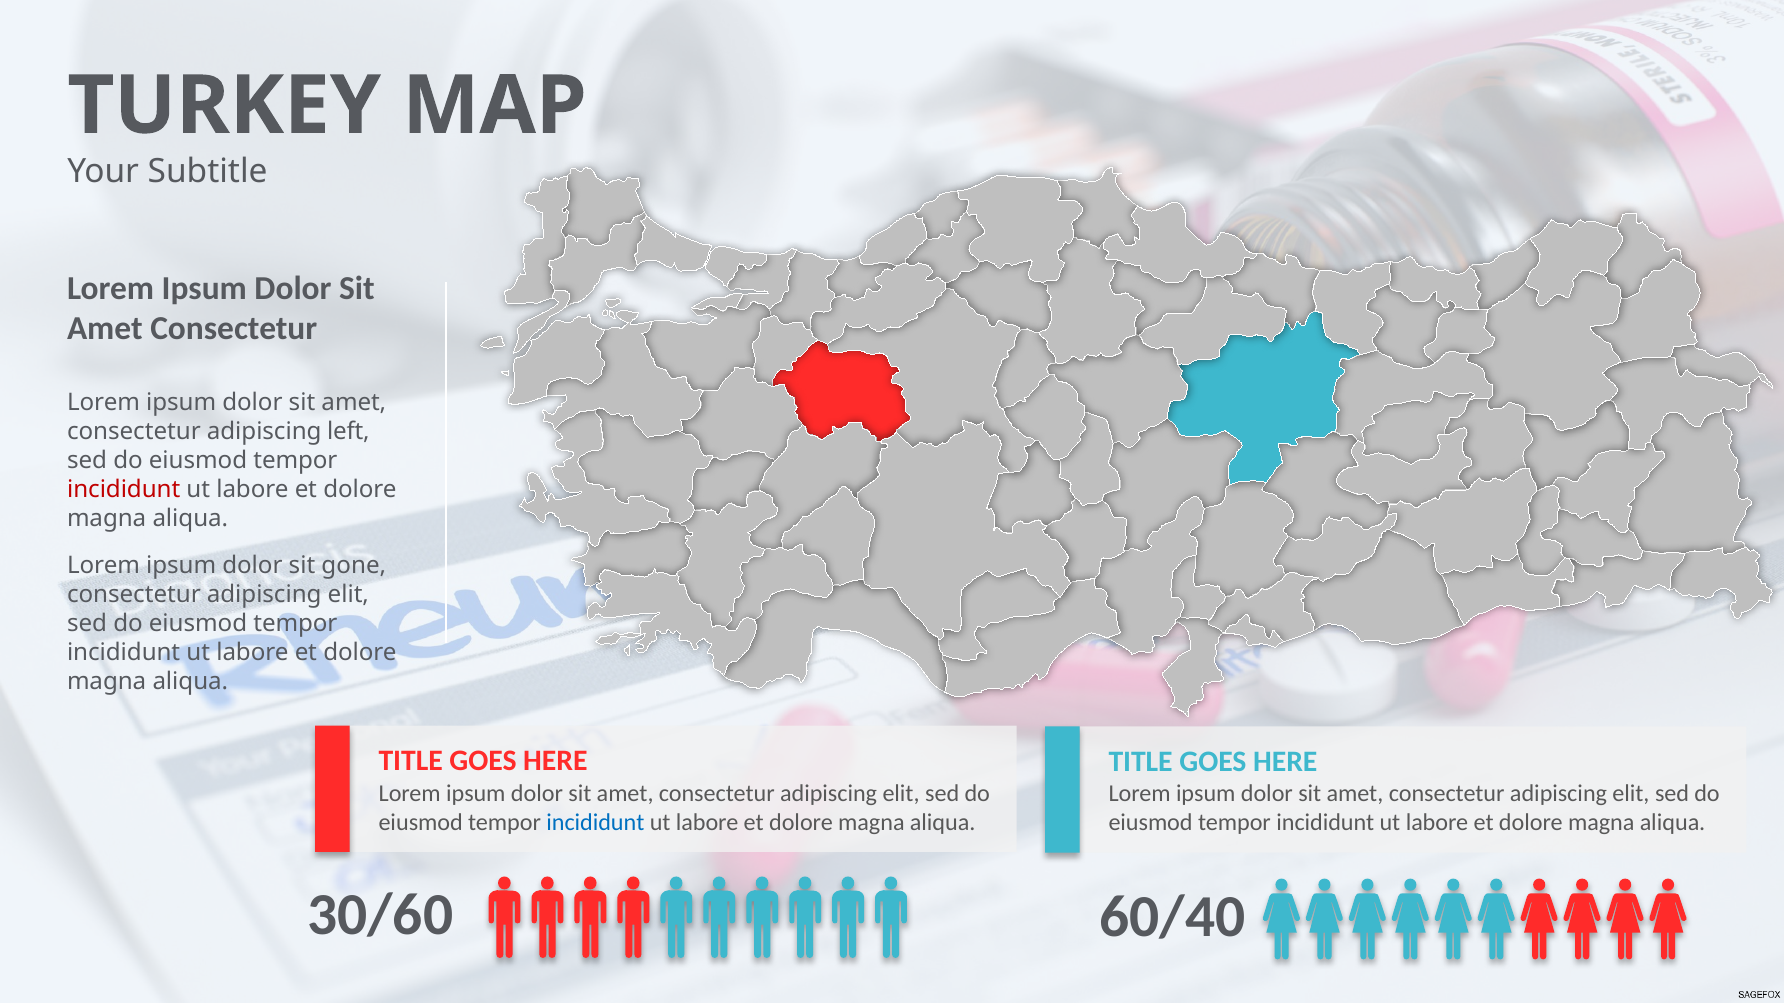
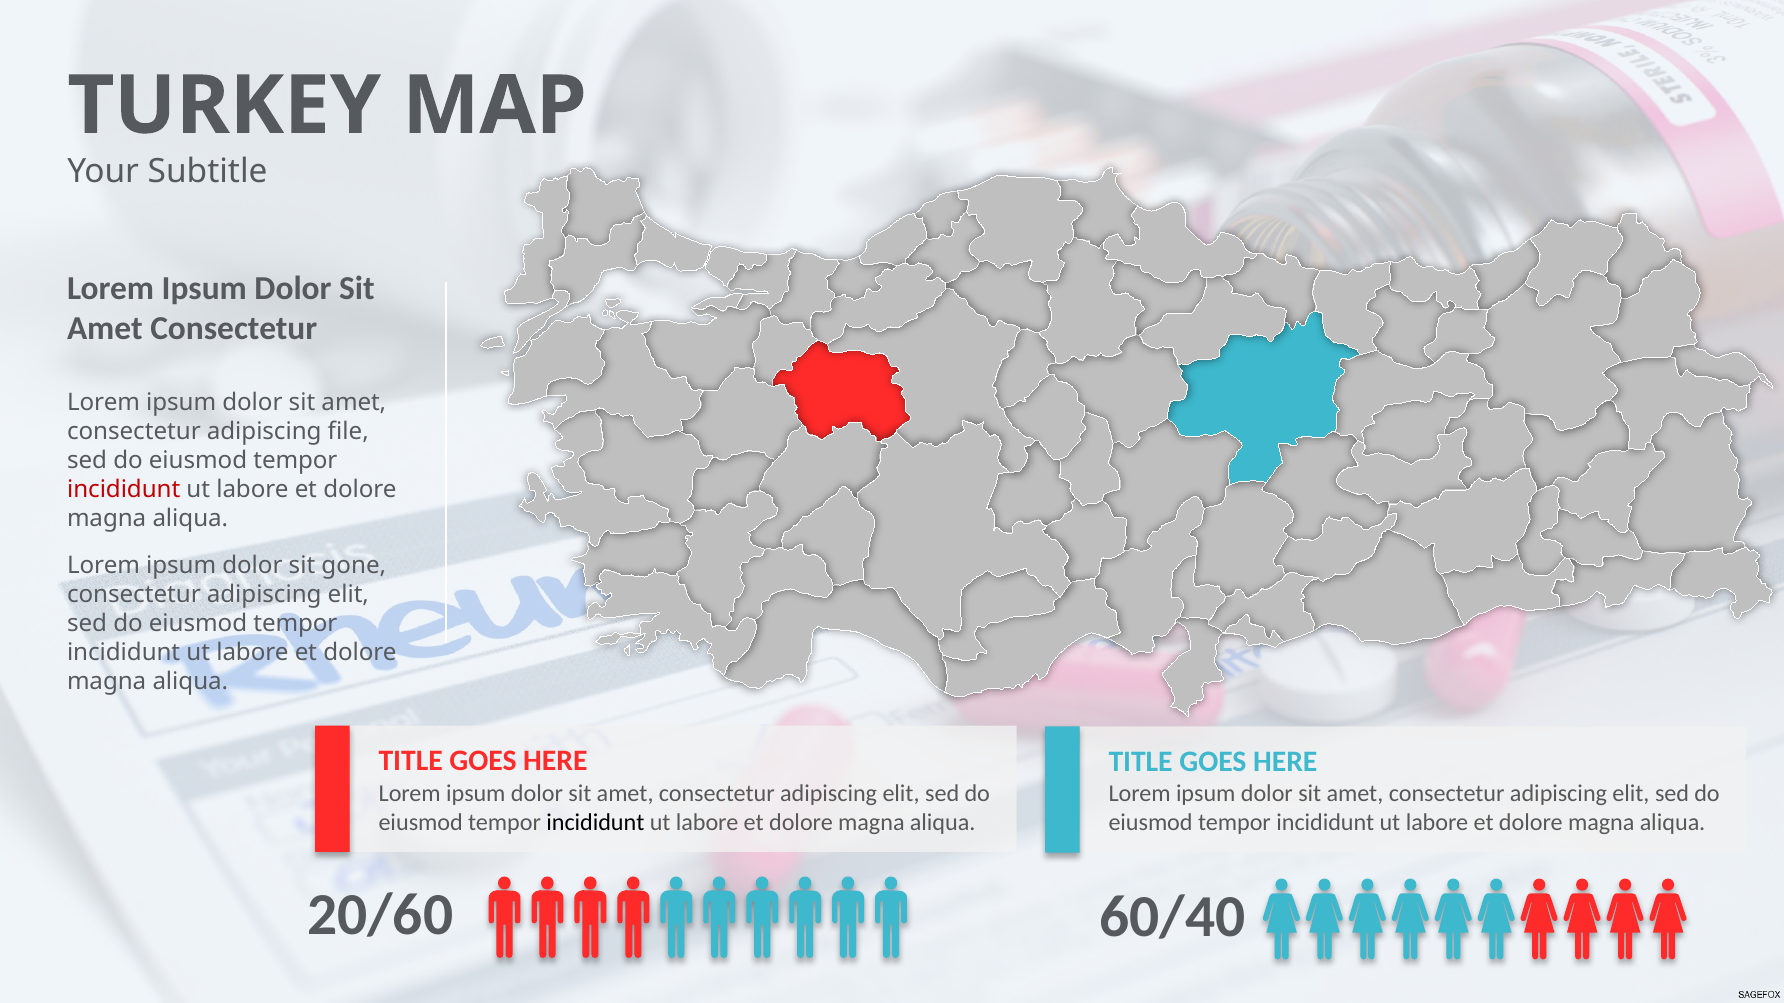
left: left -> file (348, 432)
incididunt colour: blue -> black (595, 823)
30/60: 30/60 -> 20/60 (380, 915)
